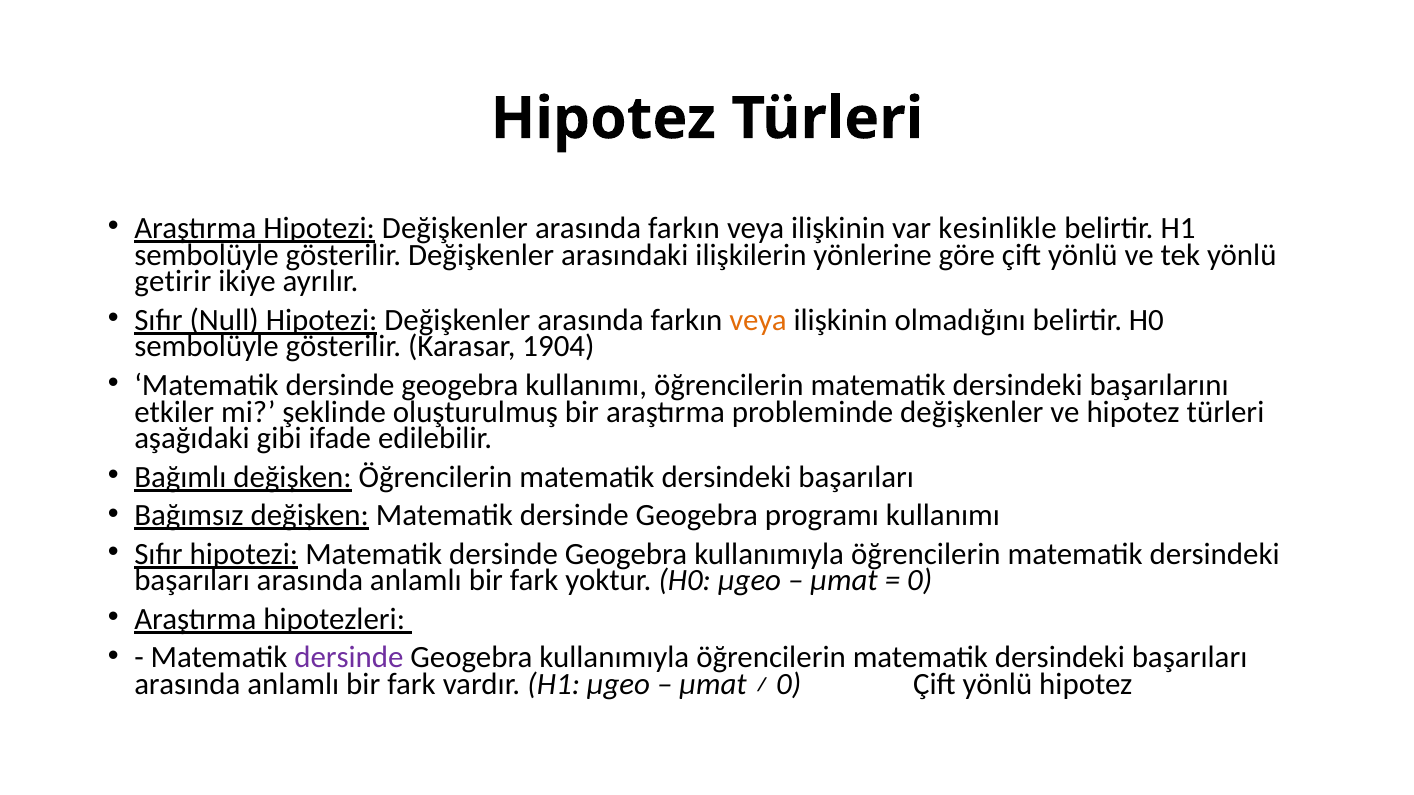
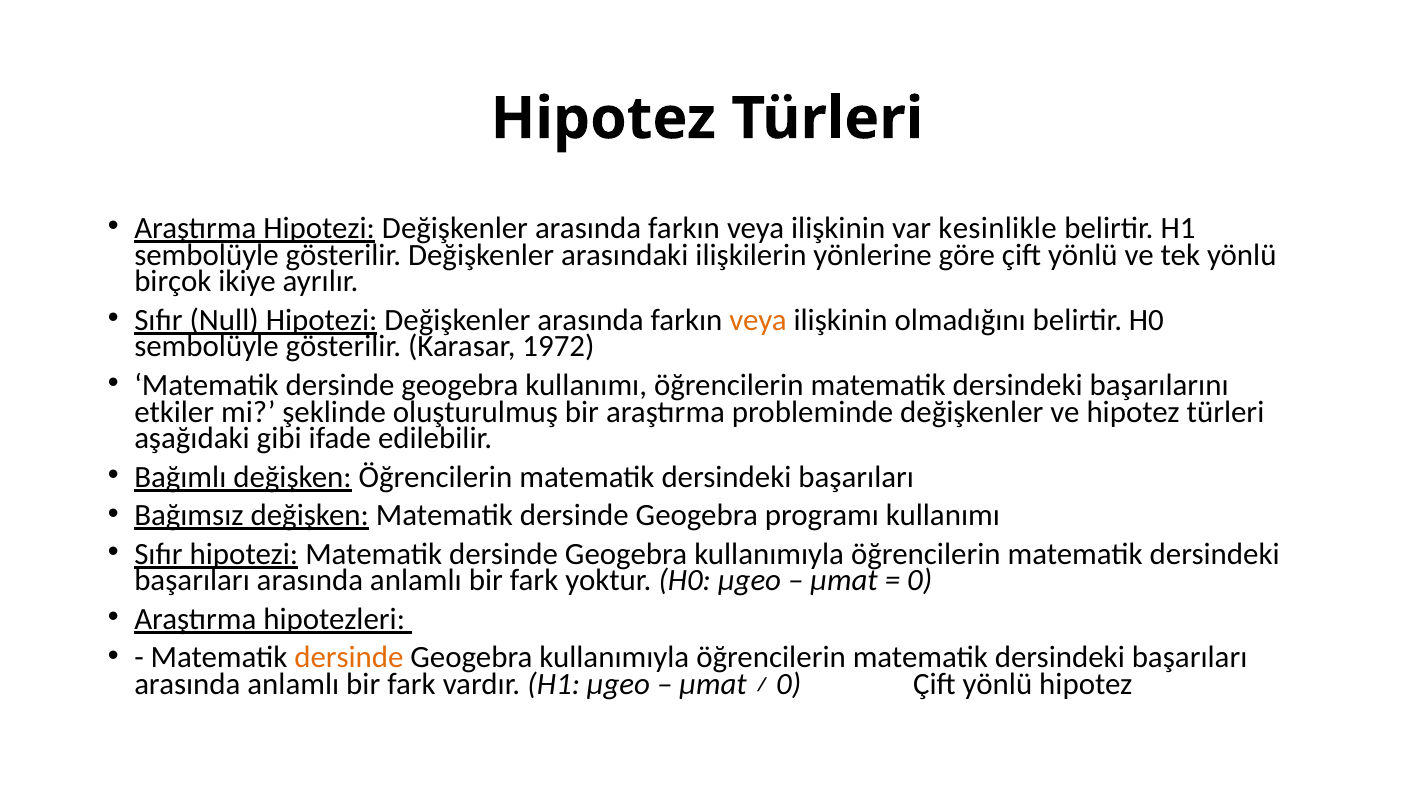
getirir: getirir -> birçok (173, 282)
1904: 1904 -> 1972 (558, 347)
dersinde colour: purple -> orange (349, 658)
